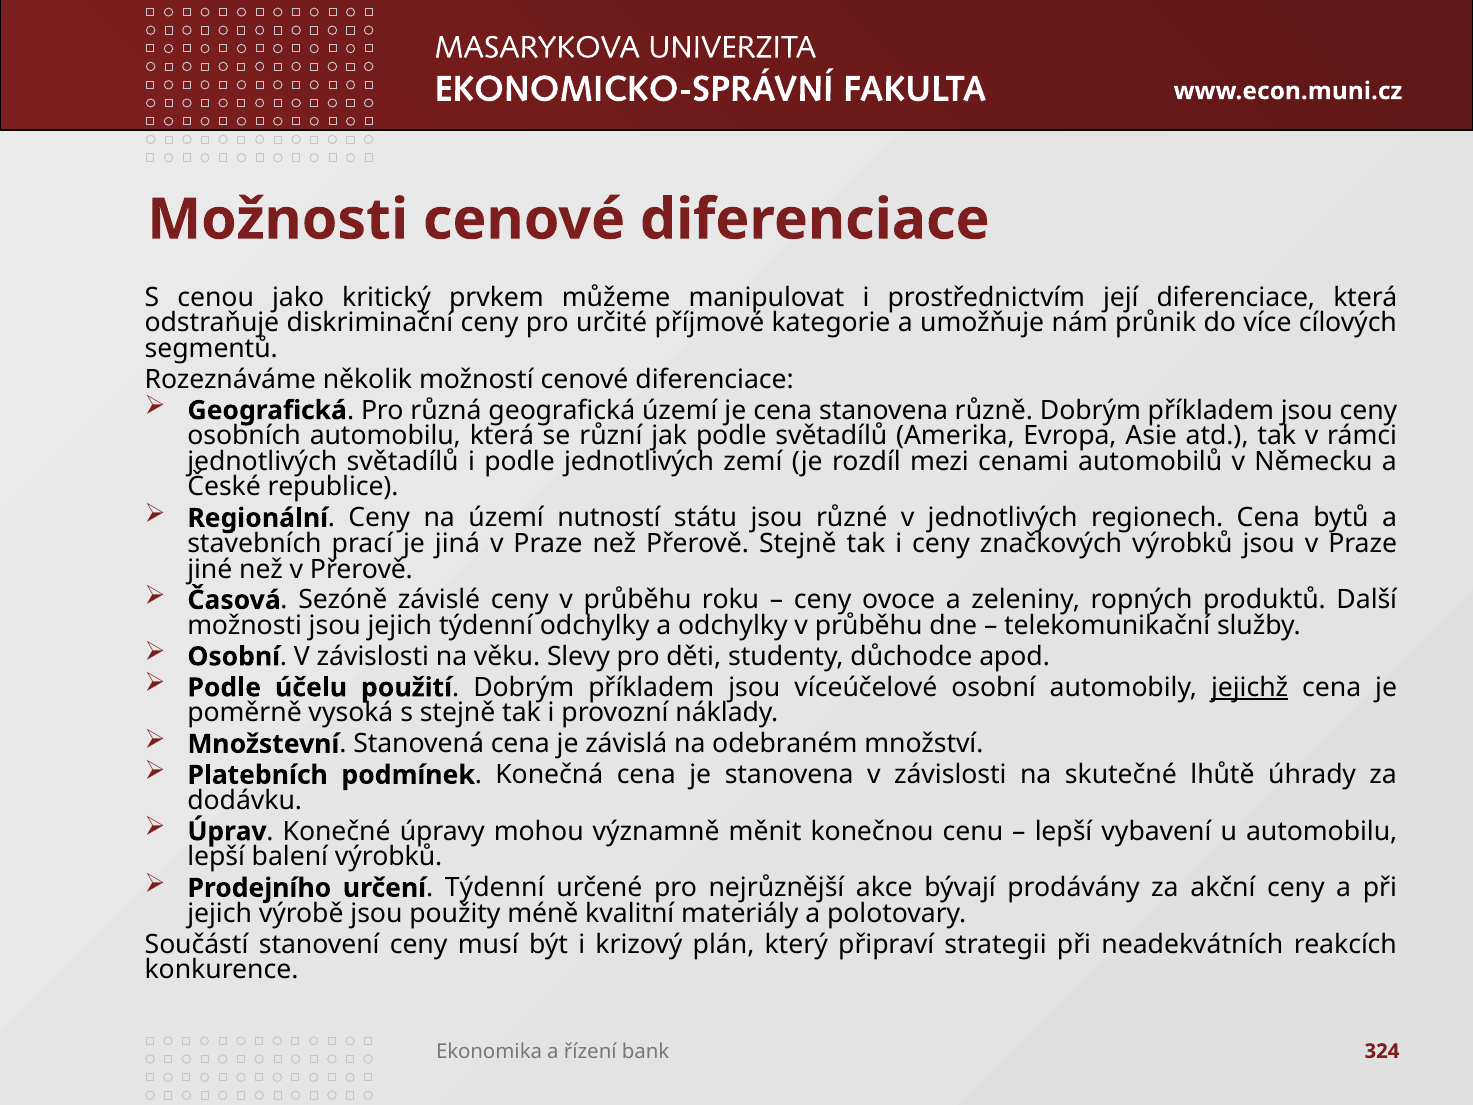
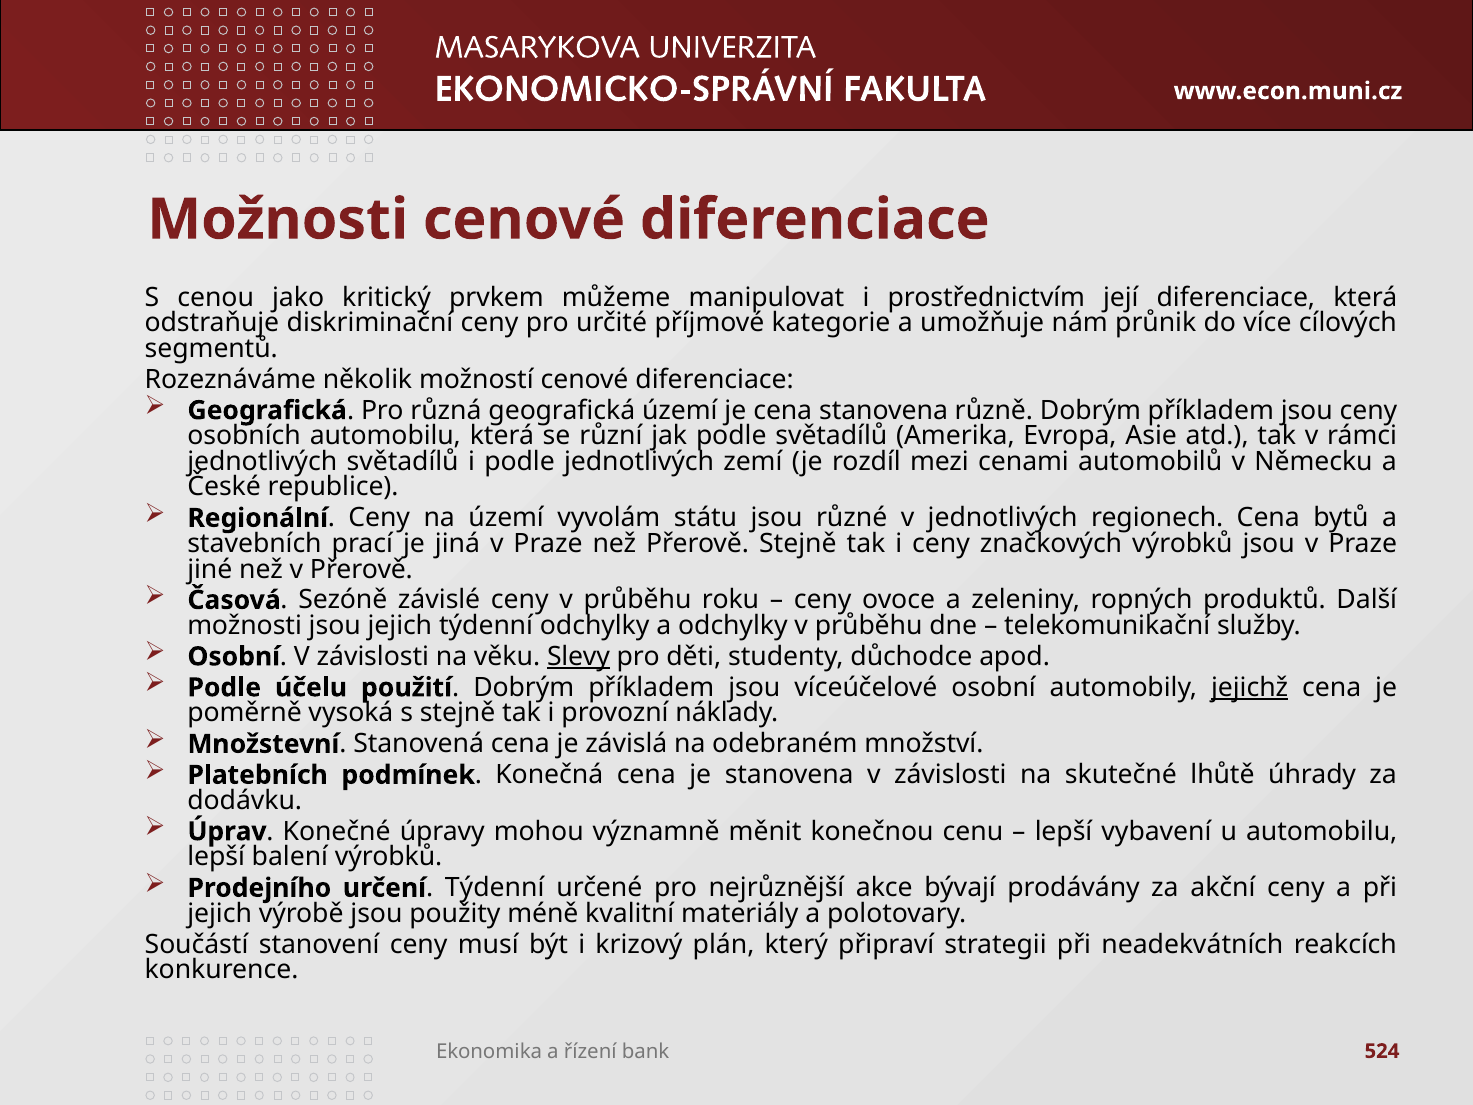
nutností: nutností -> vyvolám (609, 518)
Slevy underline: none -> present (578, 657)
324: 324 -> 524 (1382, 1051)
